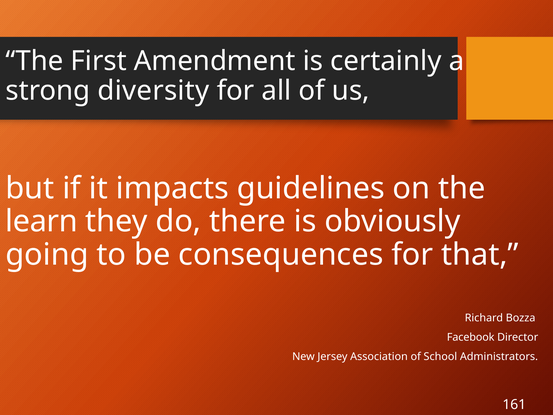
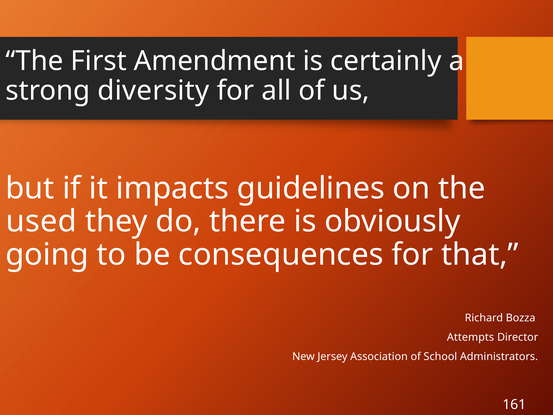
learn: learn -> used (41, 221)
Facebook: Facebook -> Attempts (471, 337)
